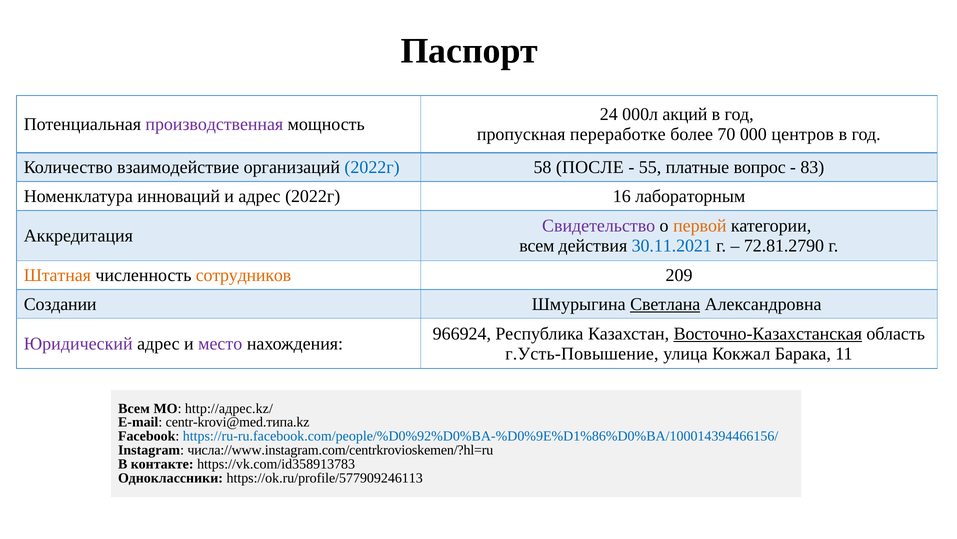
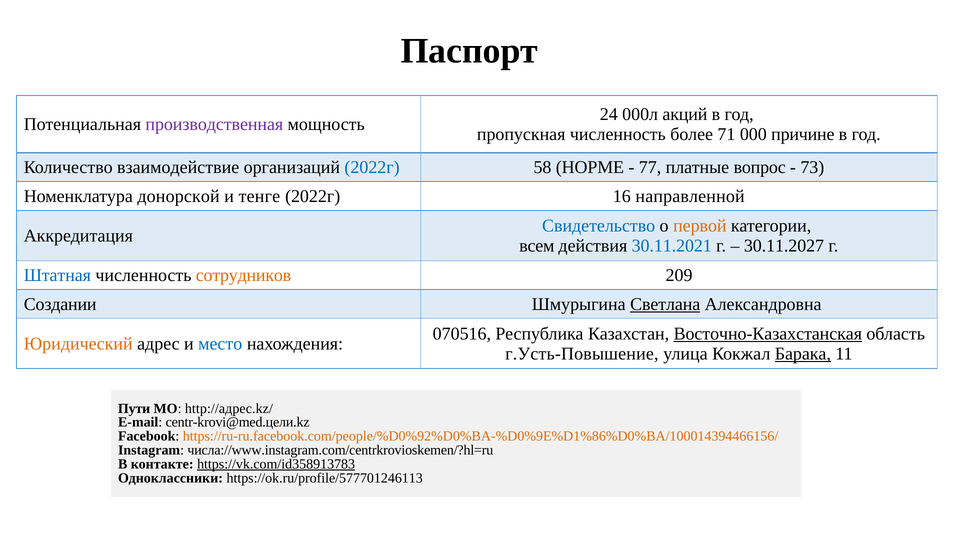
пропускная переработке: переработке -> численность (618, 134)
70: 70 -> 71 (726, 134)
центров: центров -> причине (803, 134)
ПОСЛЕ: ПОСЛЕ -> НОРМЕ (590, 167)
55: 55 -> 77 (650, 167)
83: 83 -> 73 (812, 167)
инноваций: инноваций -> донорской (179, 196)
и адрес: адрес -> тенге (259, 196)
лабораторным: лабораторным -> направленной (690, 196)
Свидетельство colour: purple -> blue (599, 226)
72.81.2790: 72.81.2790 -> 30.11.2027 (784, 245)
Штатная colour: orange -> blue (57, 275)
966924: 966924 -> 070516 (462, 333)
Юридический colour: purple -> orange (78, 343)
место colour: purple -> blue (220, 343)
Барака underline: none -> present (803, 353)
Всем: Всем -> Пути (134, 408)
centr-krovi@med.типа.kz: centr-krovi@med.типа.kz -> centr-krovi@med.цели.kz (238, 422)
https://ru-ru.facebook.com/people/%D0%92%D0%BA-%D0%9E%D1%86%D0%BA/100014394466156/ colour: blue -> orange (481, 436)
https://vk.com/id358913783 underline: none -> present (276, 463)
https://ok.ru/profile/577909246113: https://ok.ru/profile/577909246113 -> https://ok.ru/profile/577701246113 (325, 477)
